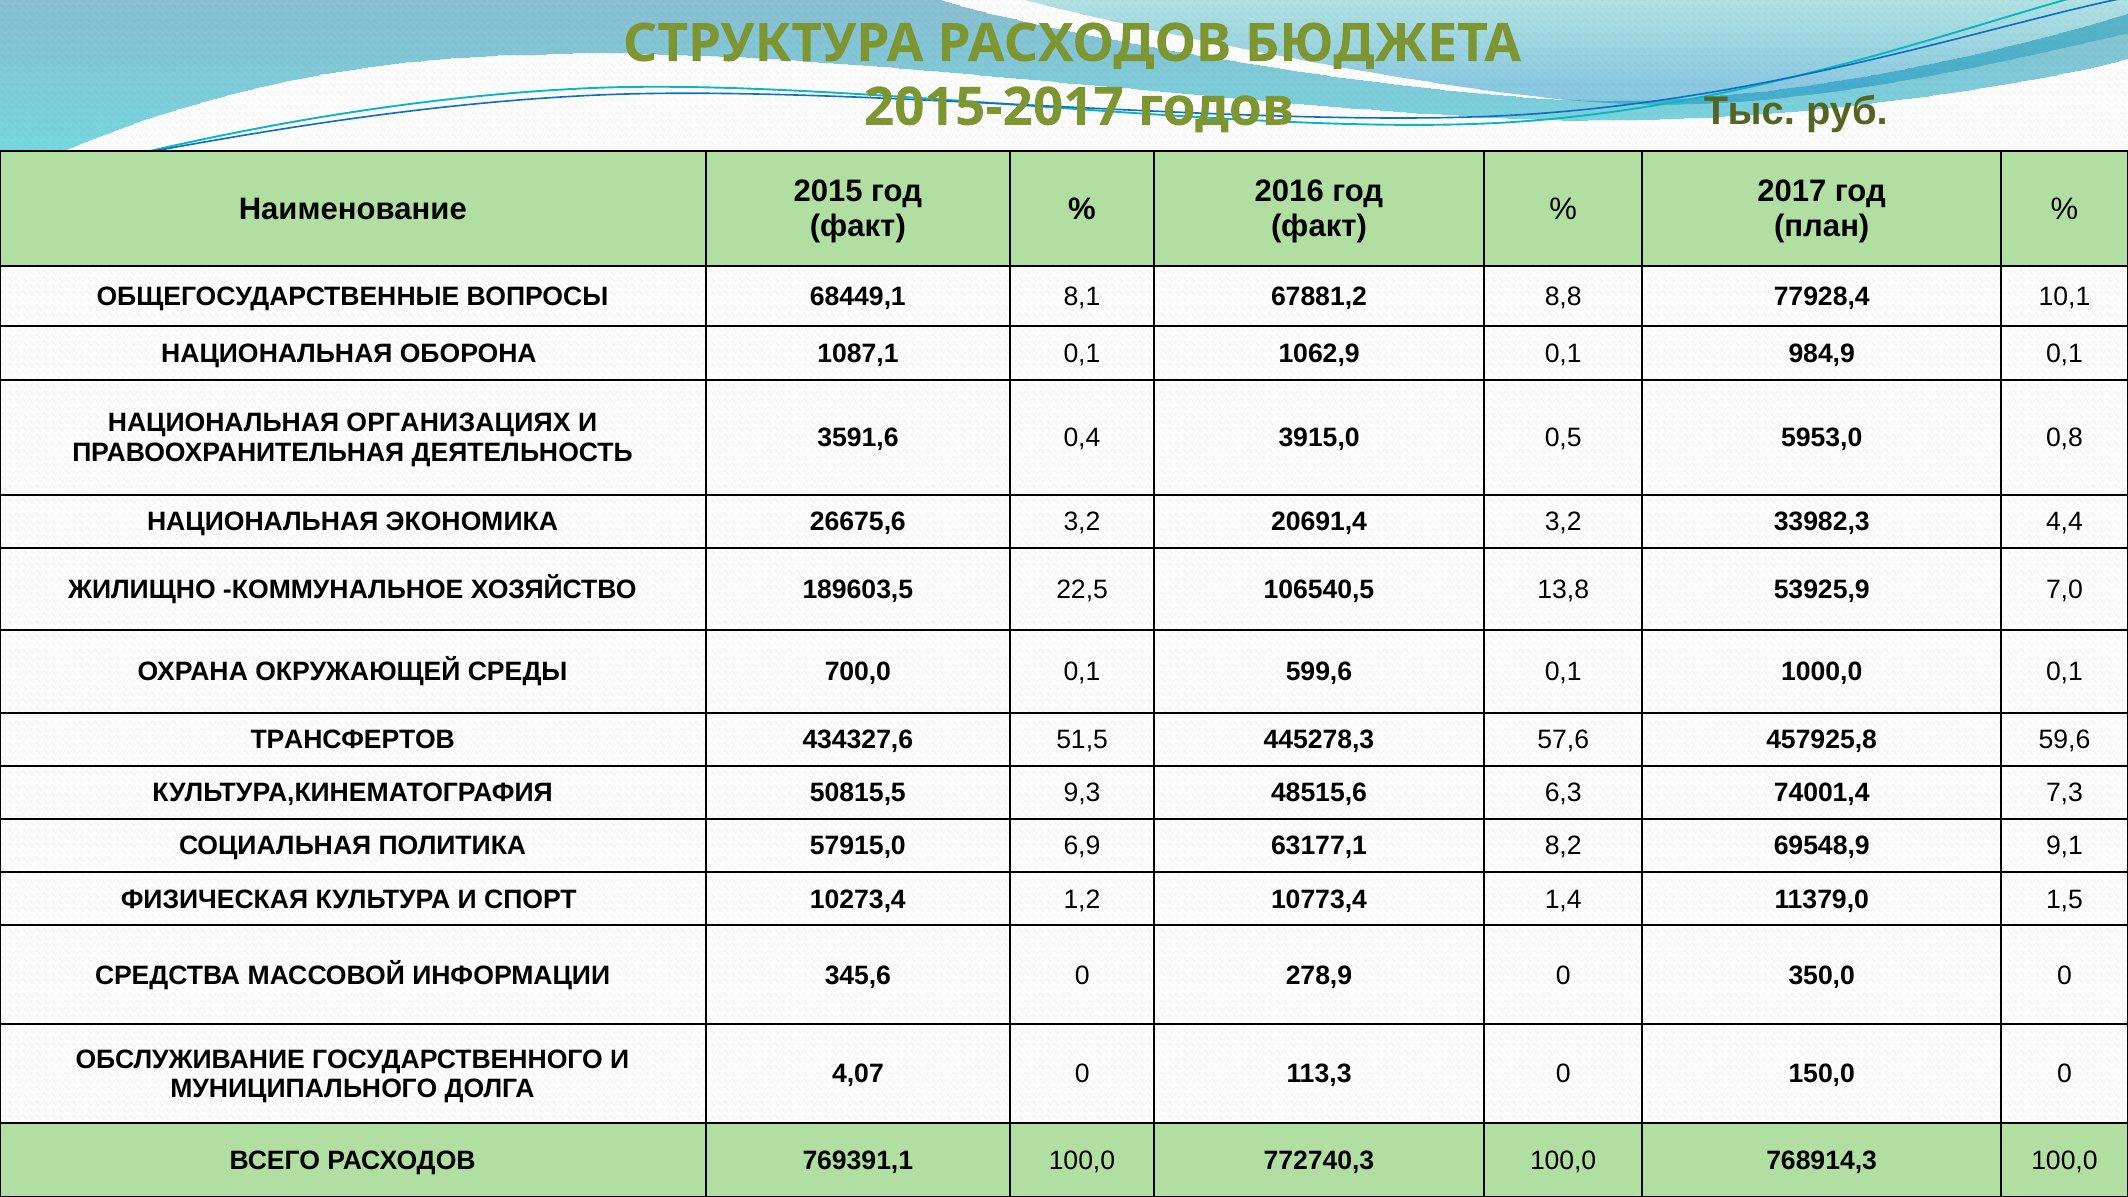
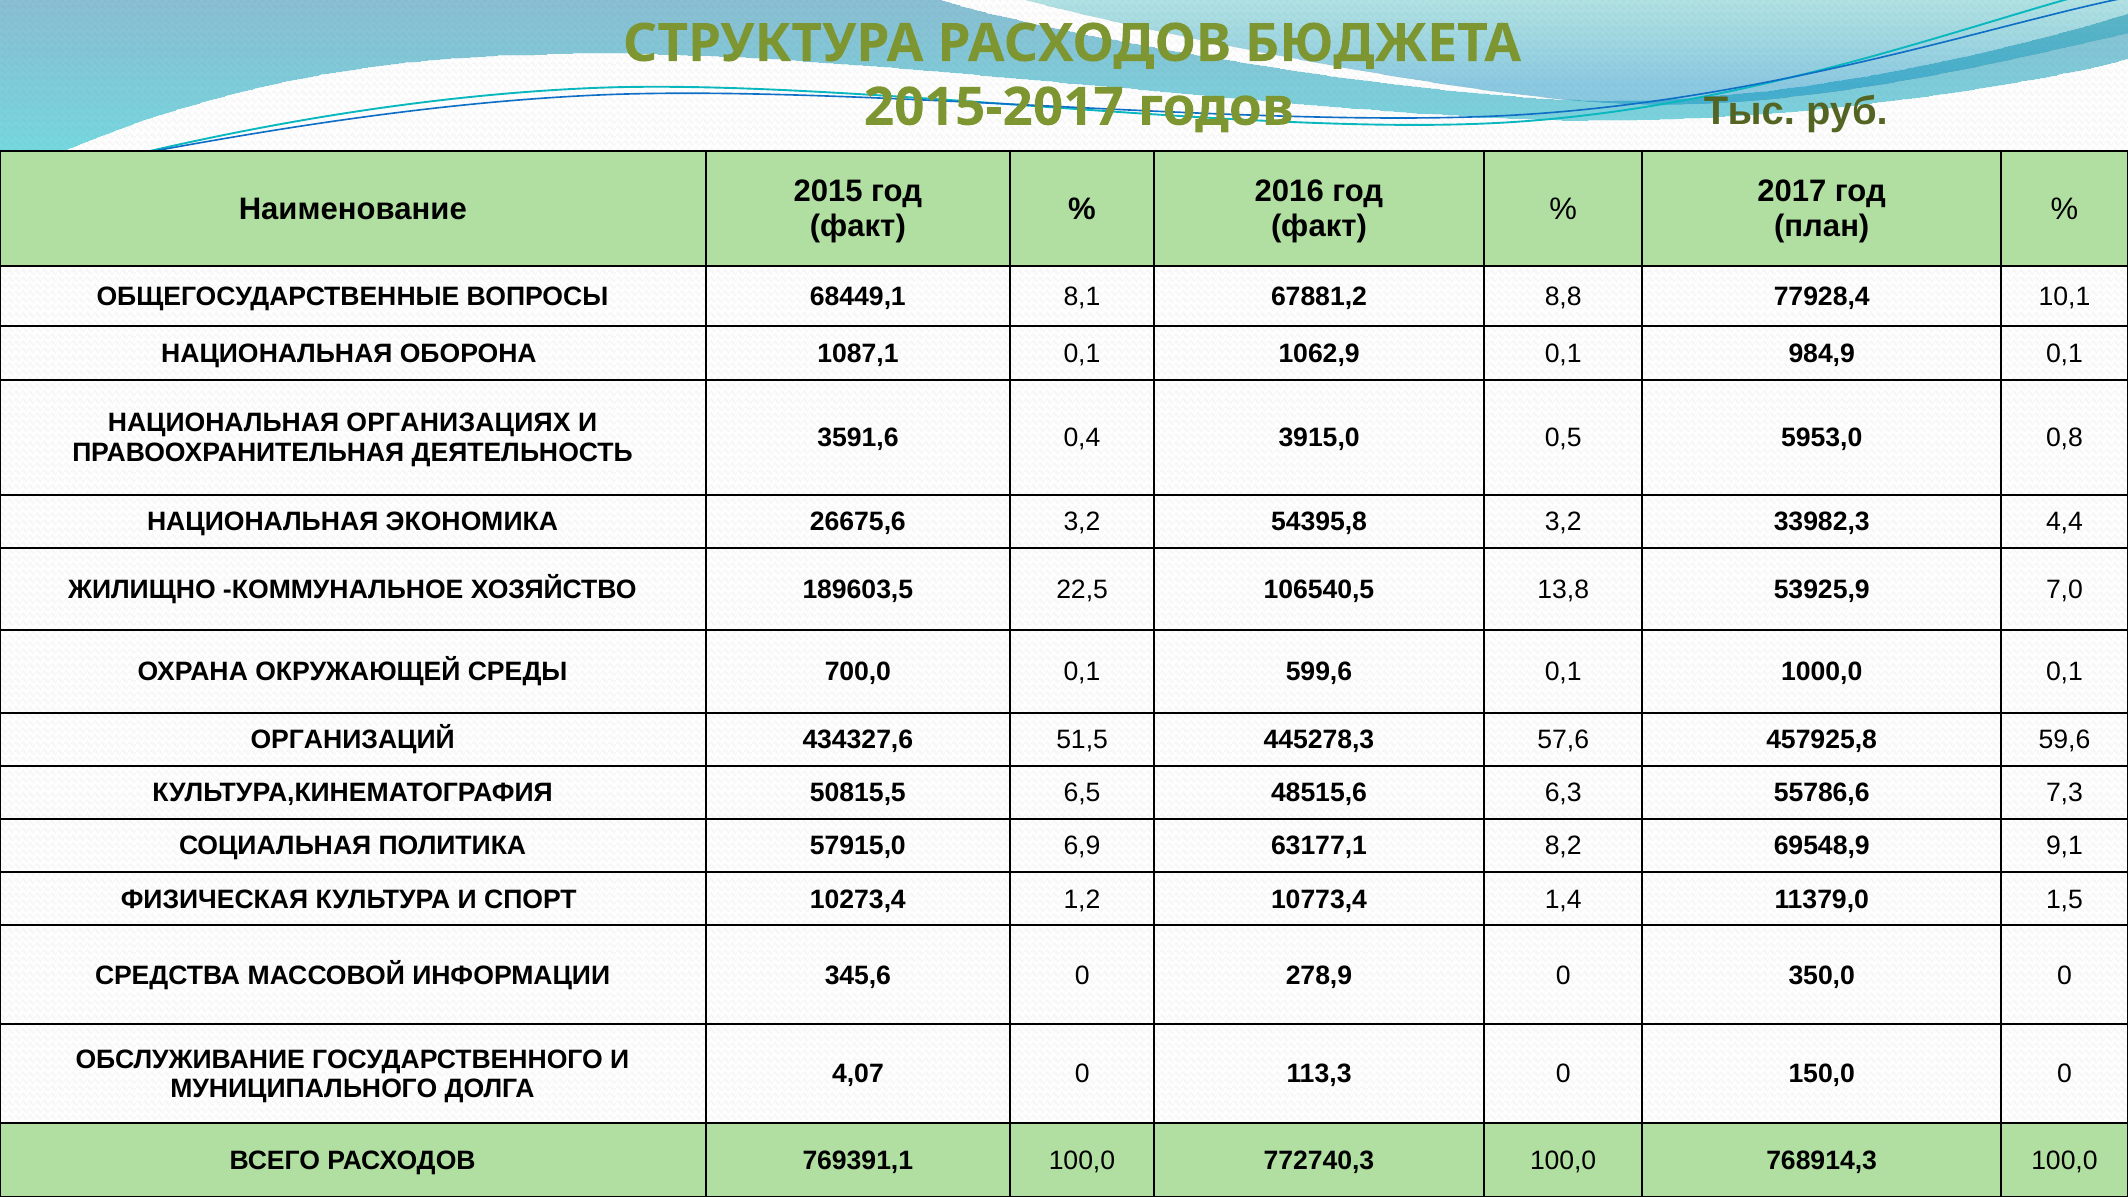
20691,4: 20691,4 -> 54395,8 (1319, 522)
ТРАНСФЕРТОВ: ТРАНСФЕРТОВ -> ОРГАНИЗАЦИЙ (353, 740)
9,3: 9,3 -> 6,5 (1082, 793)
74001,4: 74001,4 -> 55786,6 (1822, 793)
